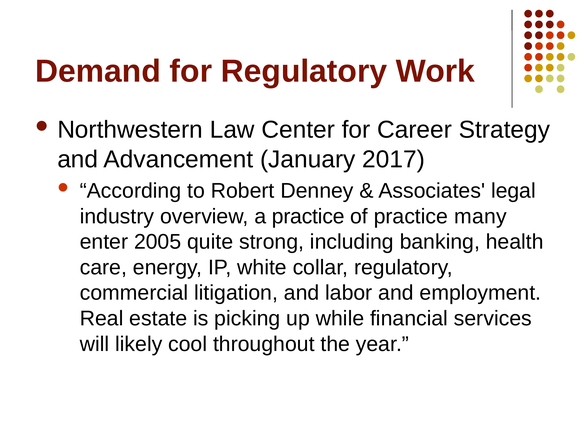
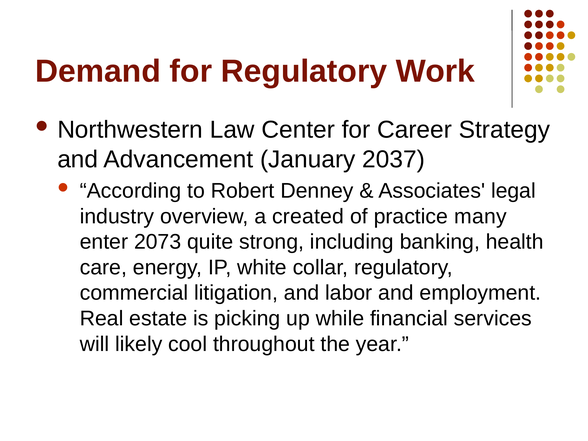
2017: 2017 -> 2037 (394, 159)
a practice: practice -> created (308, 216)
2005: 2005 -> 2073 (158, 242)
